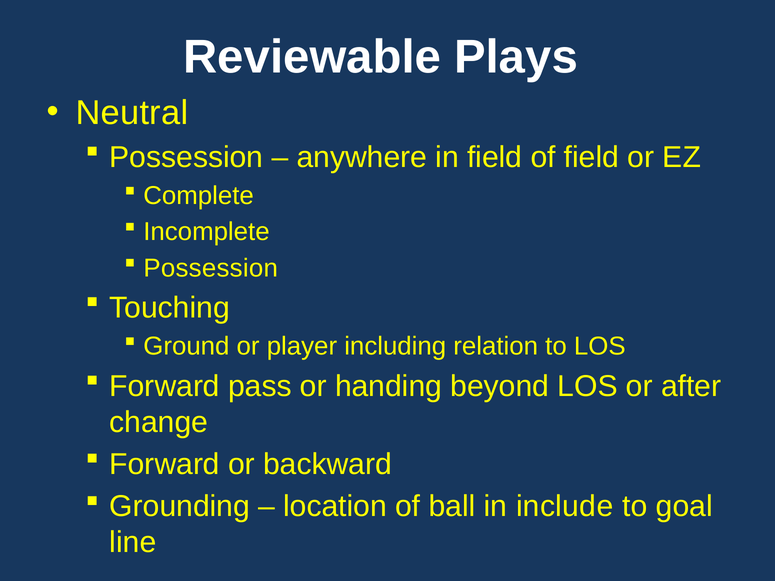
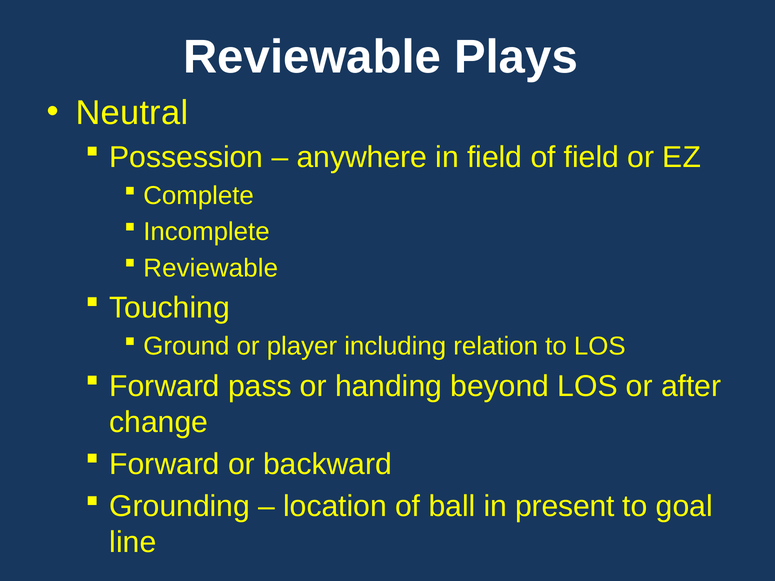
Possession: Possession -> Reviewable (211, 268)
include: include -> present (565, 507)
